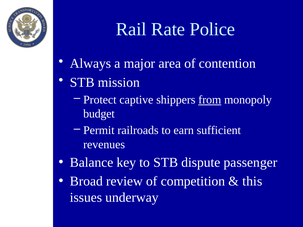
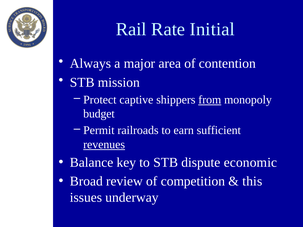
Police: Police -> Initial (212, 29)
revenues underline: none -> present (104, 145)
passenger: passenger -> economic (250, 163)
